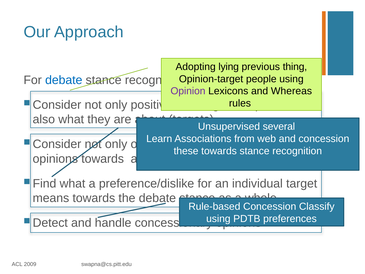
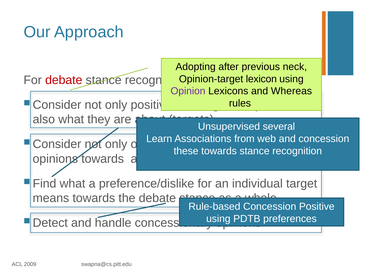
lying: lying -> after (229, 67)
thing: thing -> neck (295, 67)
people: people -> lexicon (261, 79)
debate colour: blue -> red (64, 80)
Concession Classify: Classify -> Positive (317, 206)
